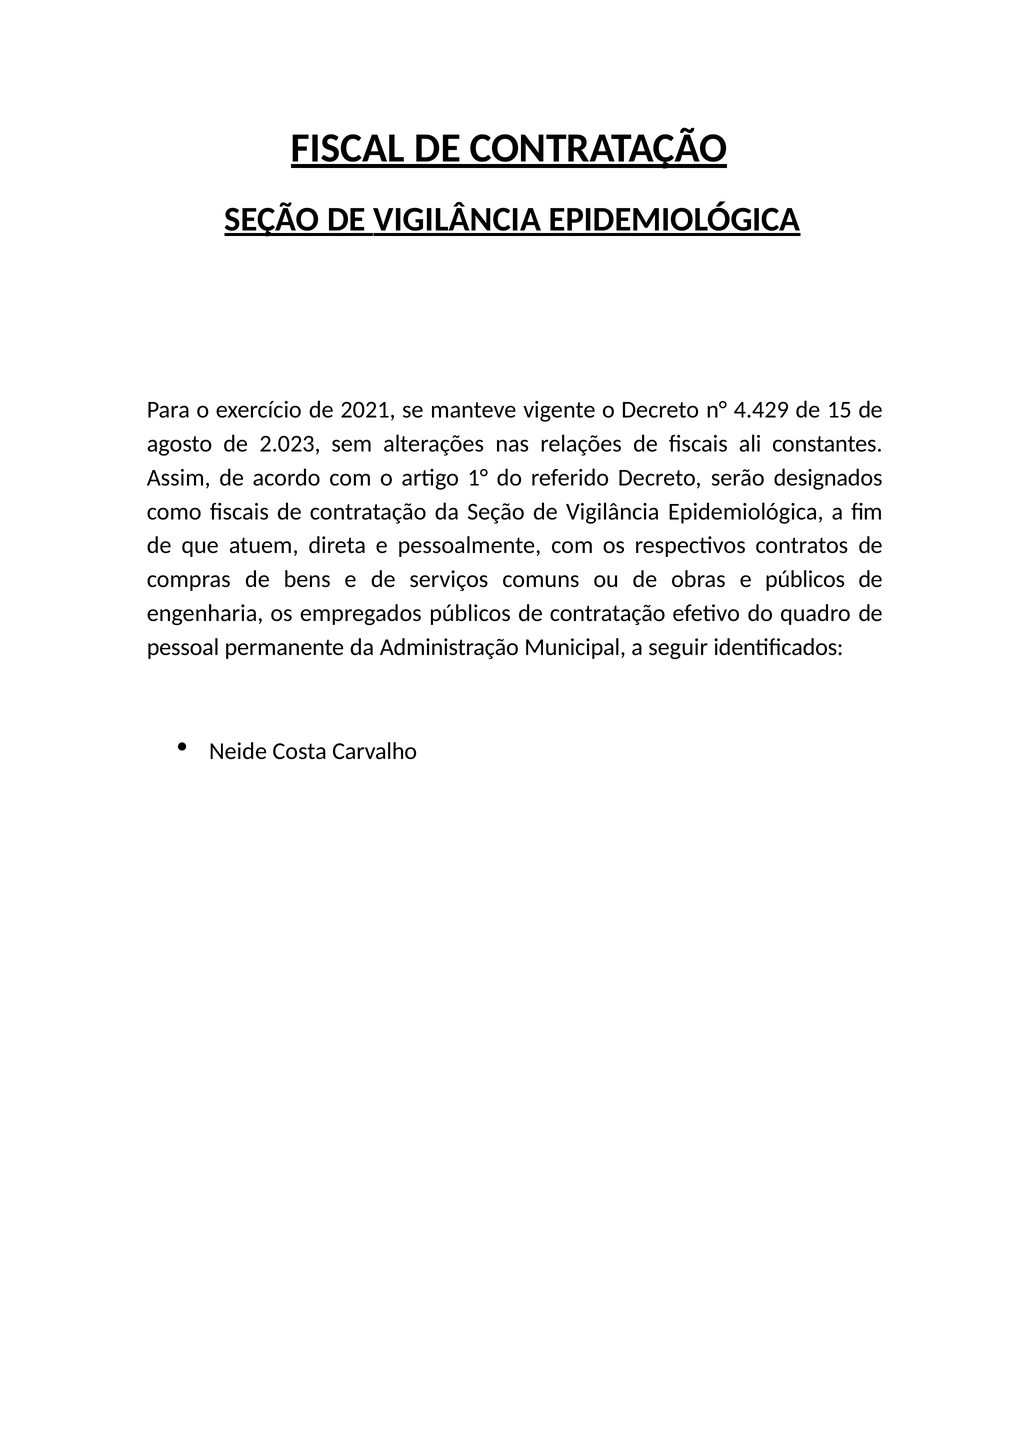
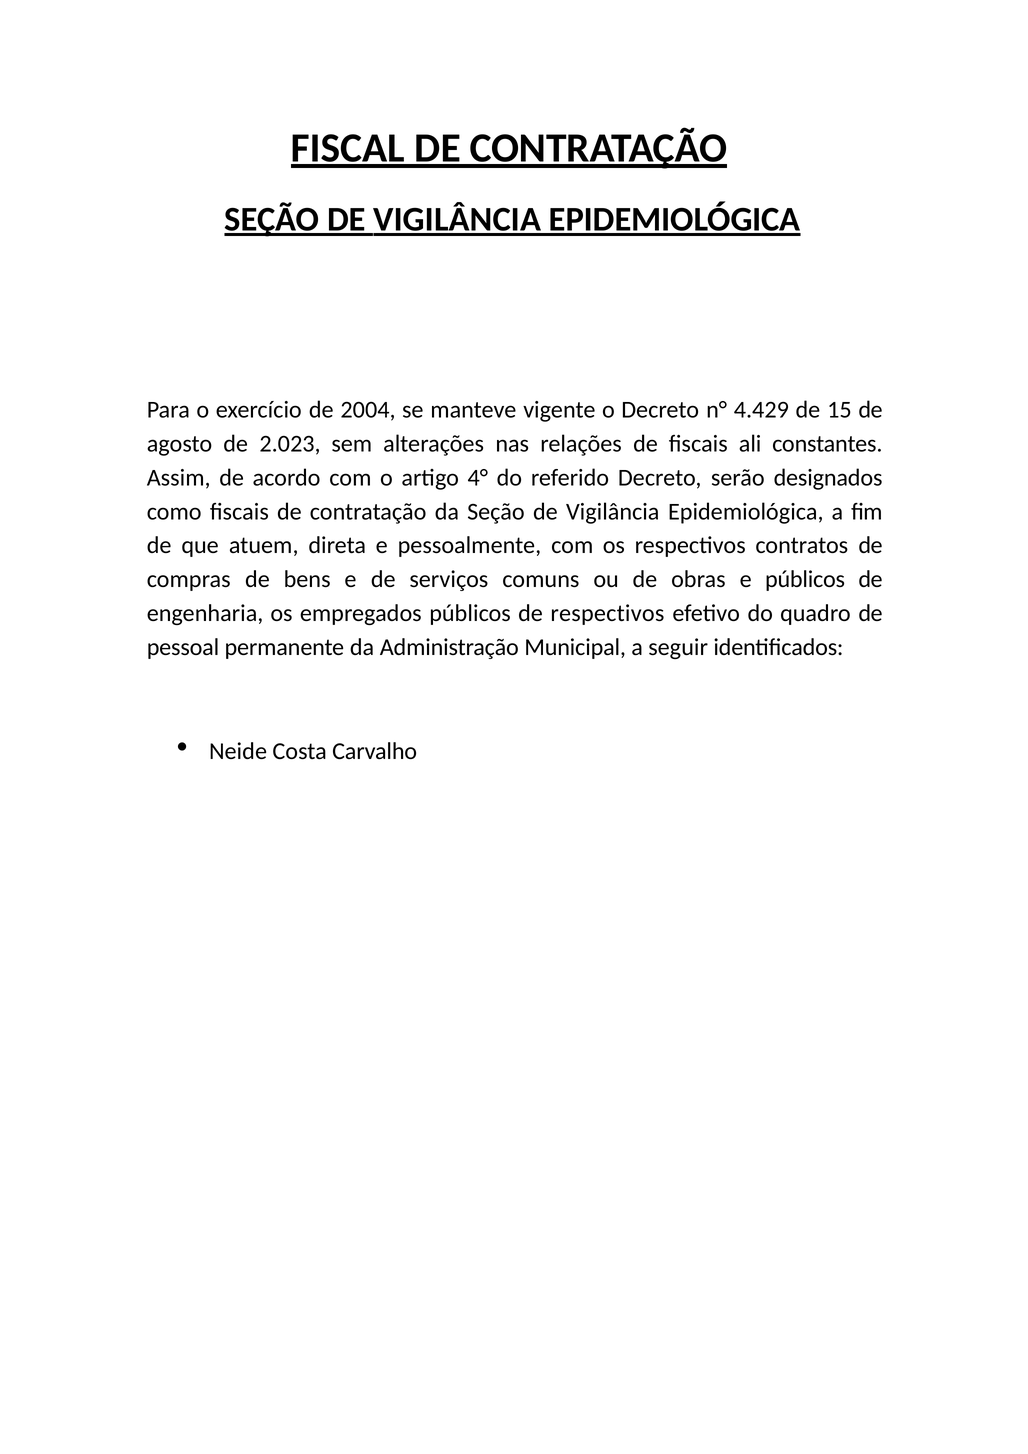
2021: 2021 -> 2004 (368, 410)
1°: 1° -> 4° (478, 478)
públicos de contratação: contratação -> respectivos (607, 614)
